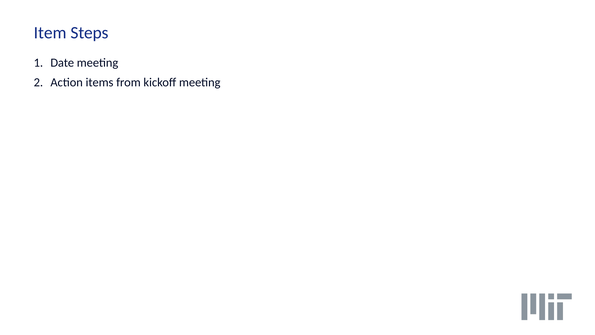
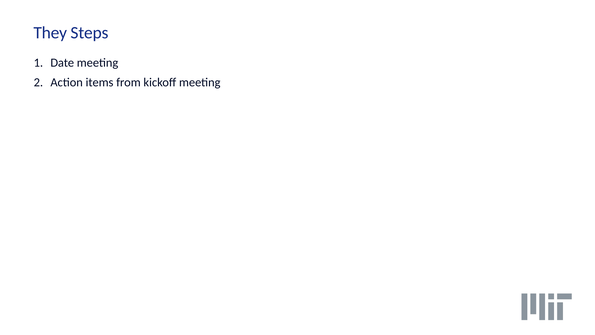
Item: Item -> They (50, 33)
